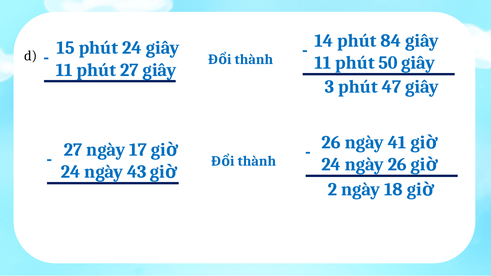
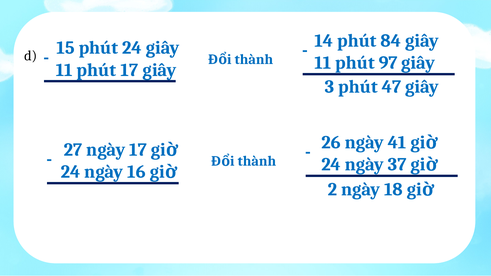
50: 50 -> 97 (388, 63)
phút 27: 27 -> 17 (129, 70)
ngày 26: 26 -> 37 (397, 165)
43: 43 -> 16 (137, 172)
